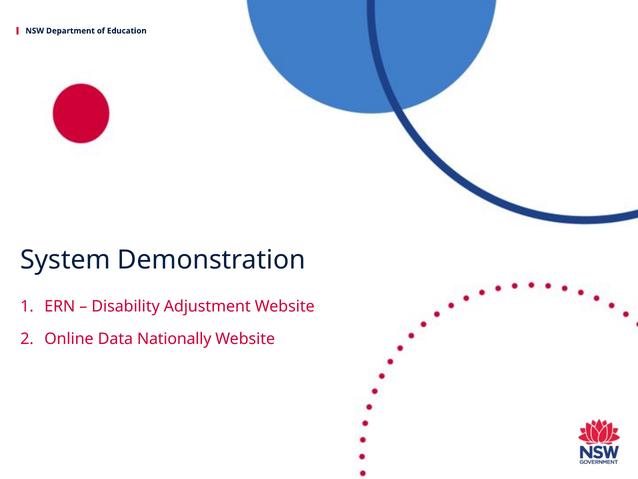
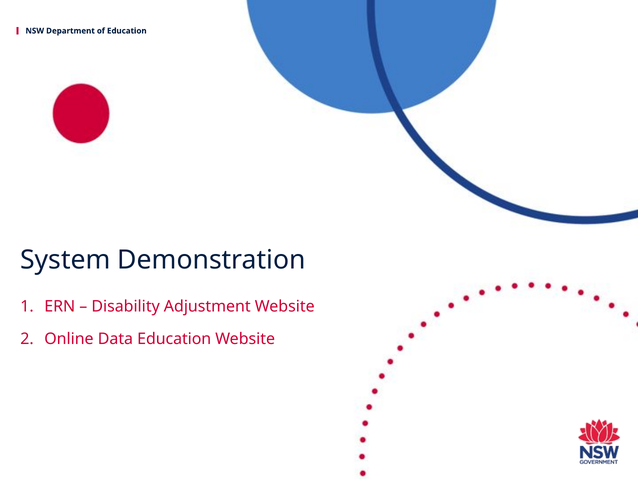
Data Nationally: Nationally -> Education (174, 339)
